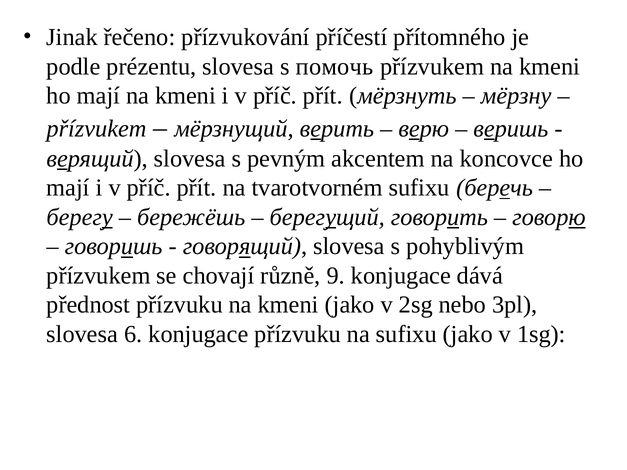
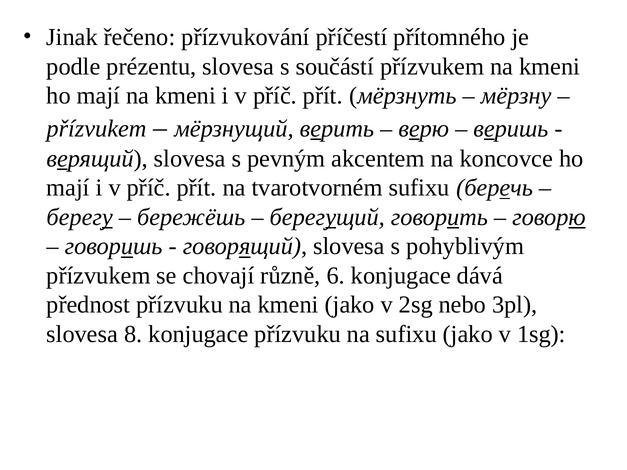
помочь: помочь -> součástí (335, 67)
9: 9 -> 6 (336, 276)
6: 6 -> 8 (133, 334)
